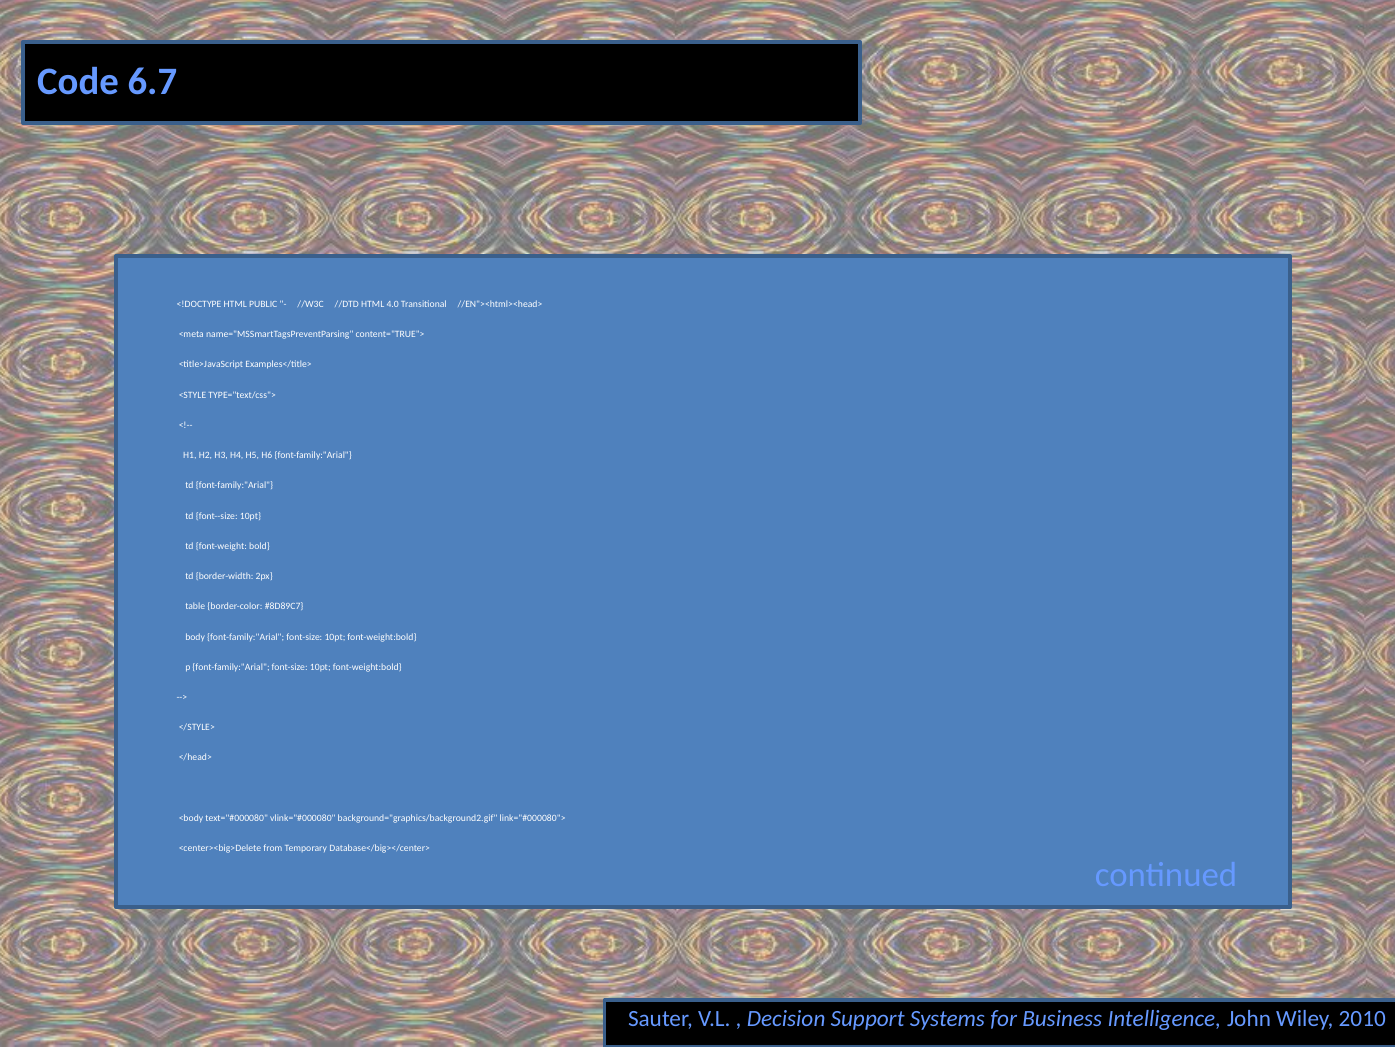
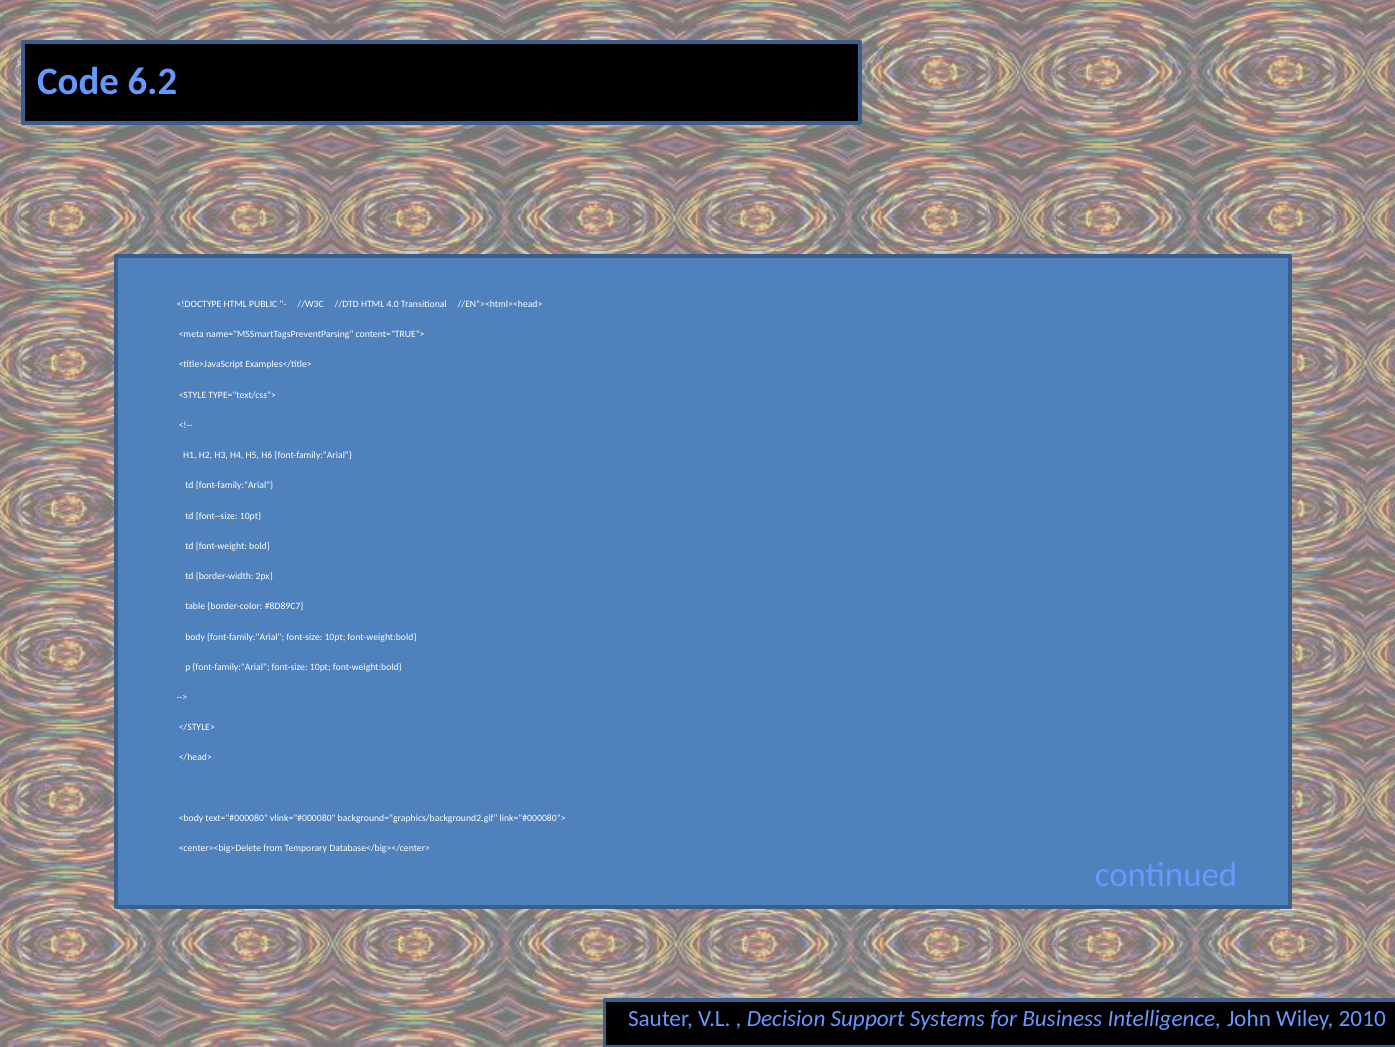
6.7: 6.7 -> 6.2 (152, 82)
